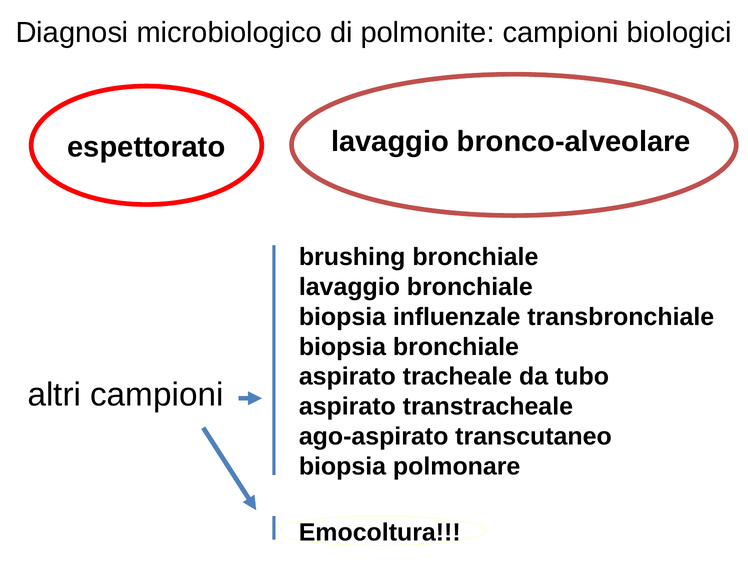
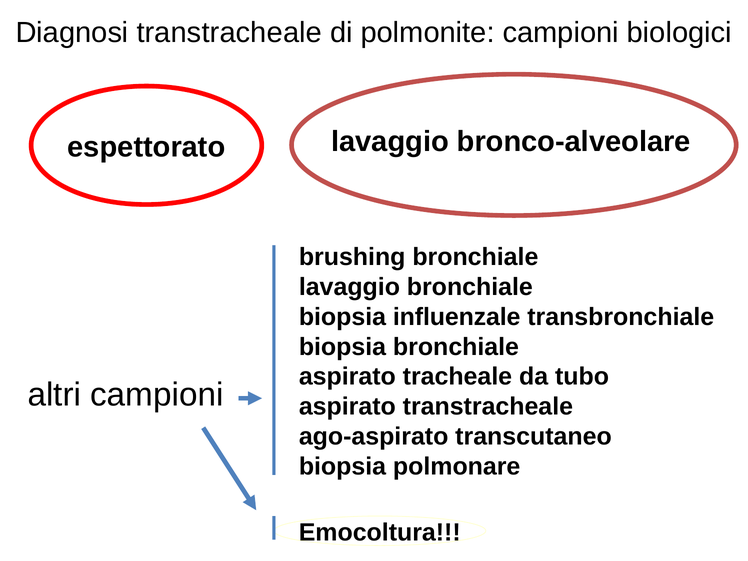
Diagnosi microbiologico: microbiologico -> transtracheale (229, 33)
